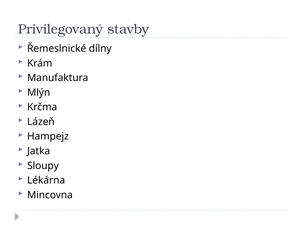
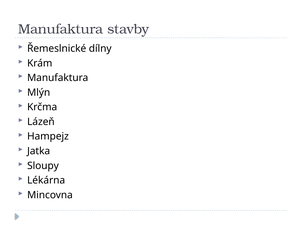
Privilegovaný: Privilegovaný -> Manufaktura (61, 29)
